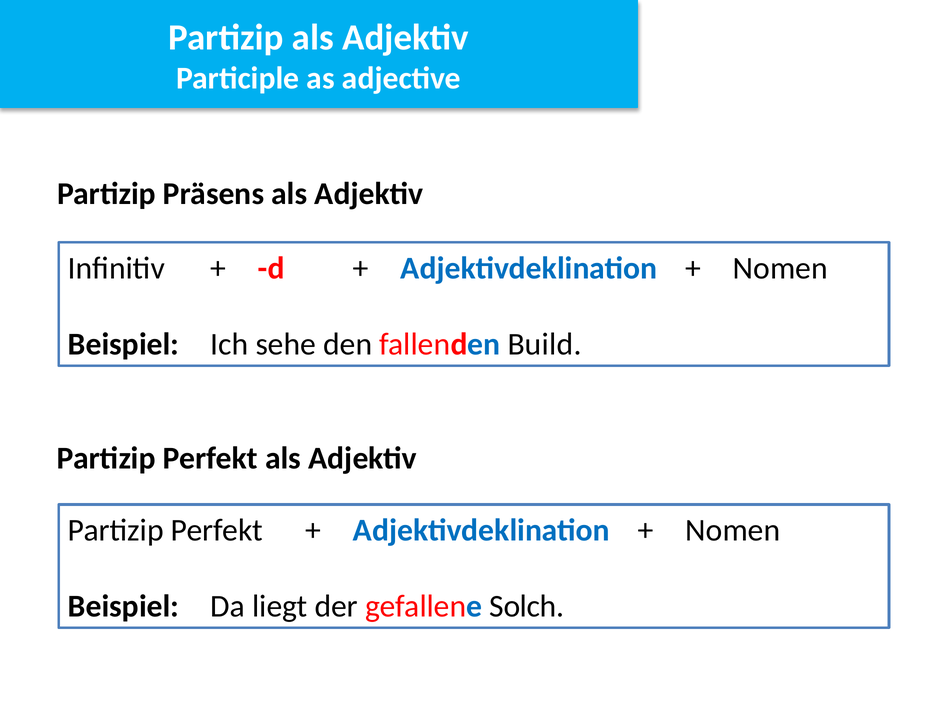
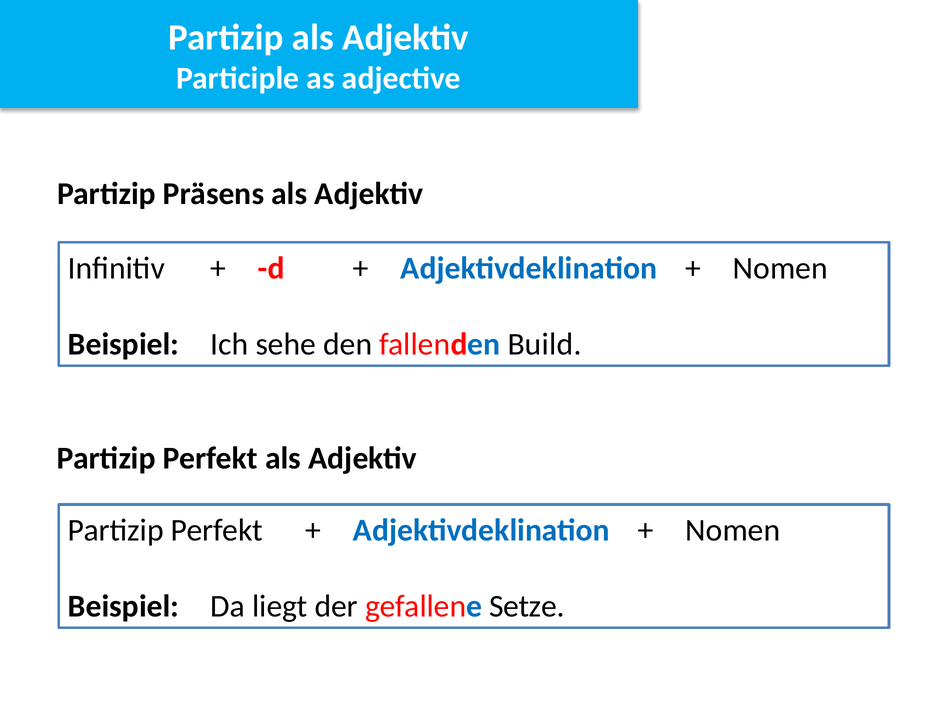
Solch: Solch -> Setze (527, 606)
